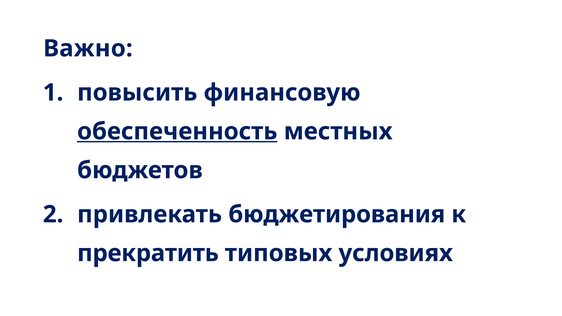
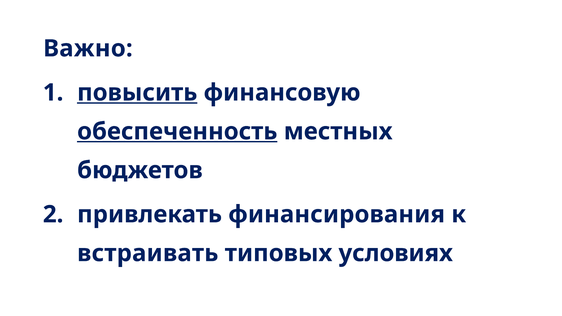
повысить underline: none -> present (137, 93)
бюджетирования: бюджетирования -> финансирования (337, 214)
прекратить: прекратить -> встраивать (148, 253)
